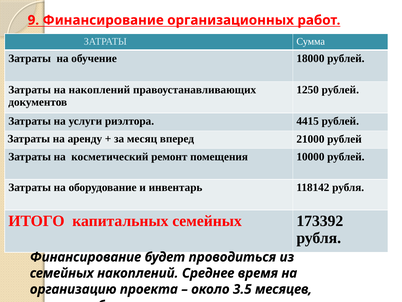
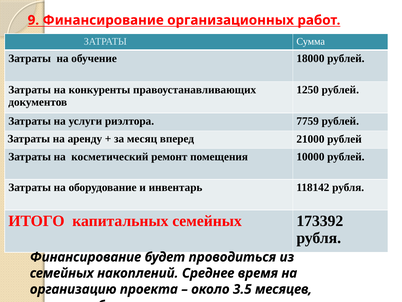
на накоплений: накоплений -> конкуренты (99, 90)
4415: 4415 -> 7759 (308, 121)
